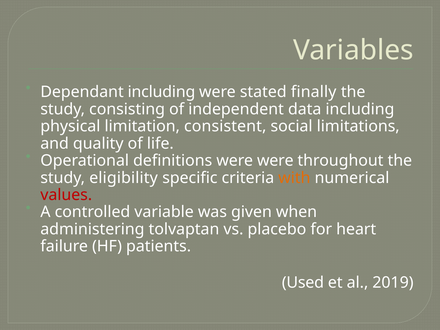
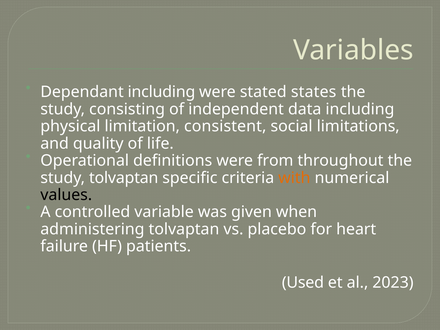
finally: finally -> states (314, 92)
were were: were -> from (275, 161)
study eligibility: eligibility -> tolvaptan (124, 178)
values colour: red -> black (66, 195)
2019: 2019 -> 2023 (393, 283)
